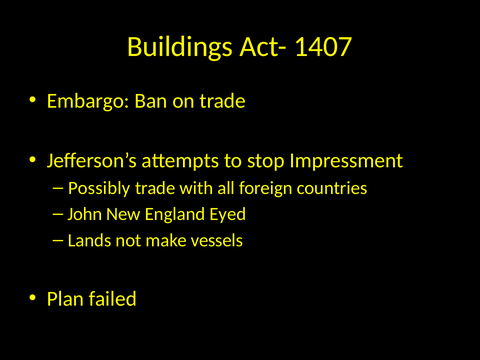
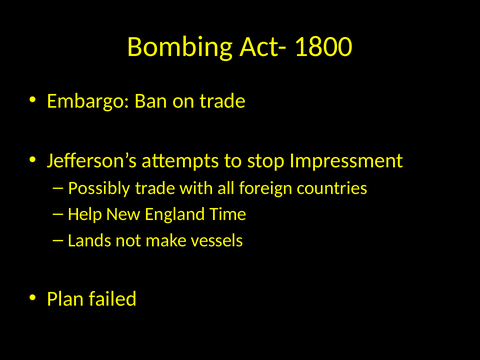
Buildings: Buildings -> Bombing (180, 46)
1407: 1407 -> 1800 (323, 46)
John: John -> Help (85, 214)
Eyed: Eyed -> Time (228, 214)
